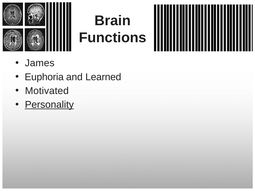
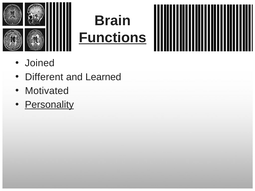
Functions underline: none -> present (113, 38)
James: James -> Joined (40, 63)
Euphoria: Euphoria -> Different (44, 77)
